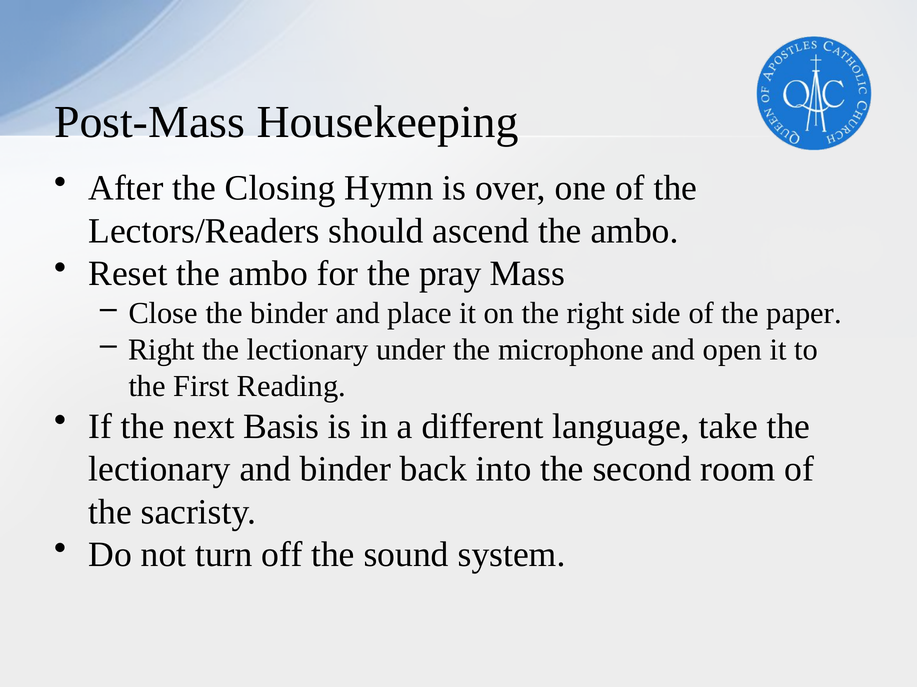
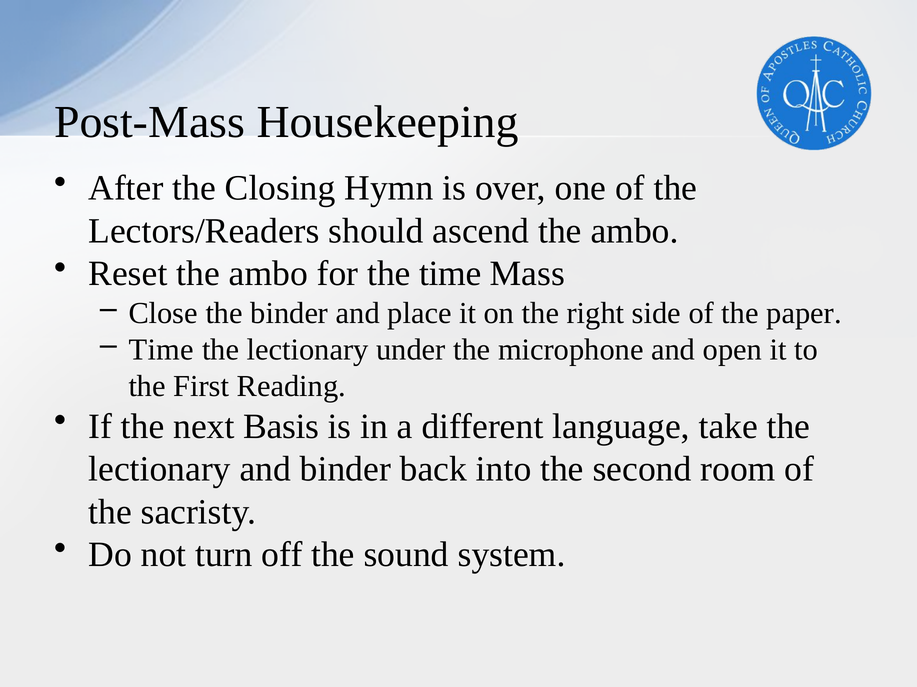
the pray: pray -> time (450, 274)
Right: Right -> Time (161, 350)
